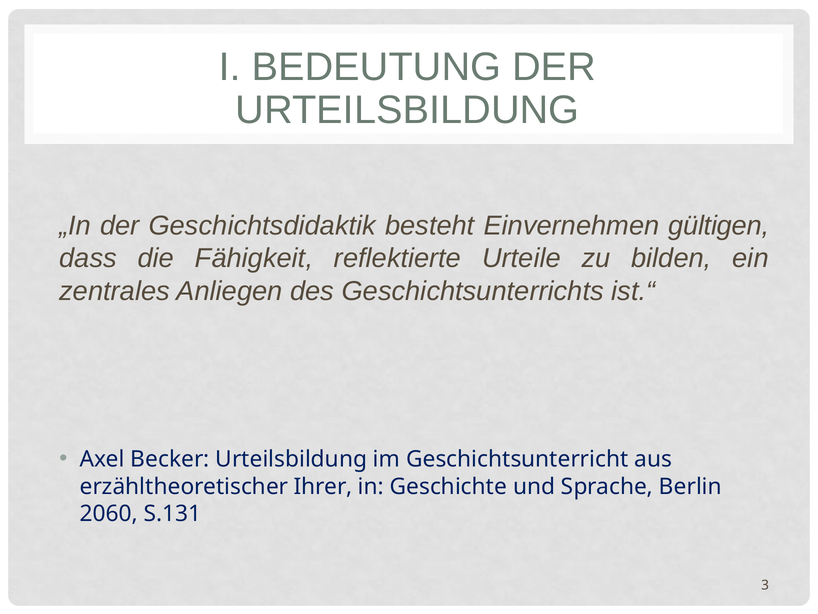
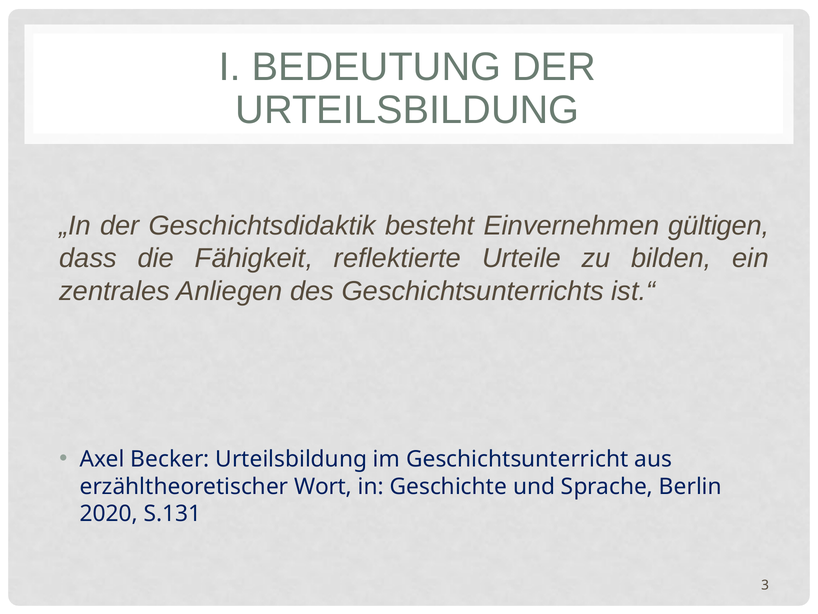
Ihrer: Ihrer -> Wort (323, 486)
2060: 2060 -> 2020 (109, 513)
